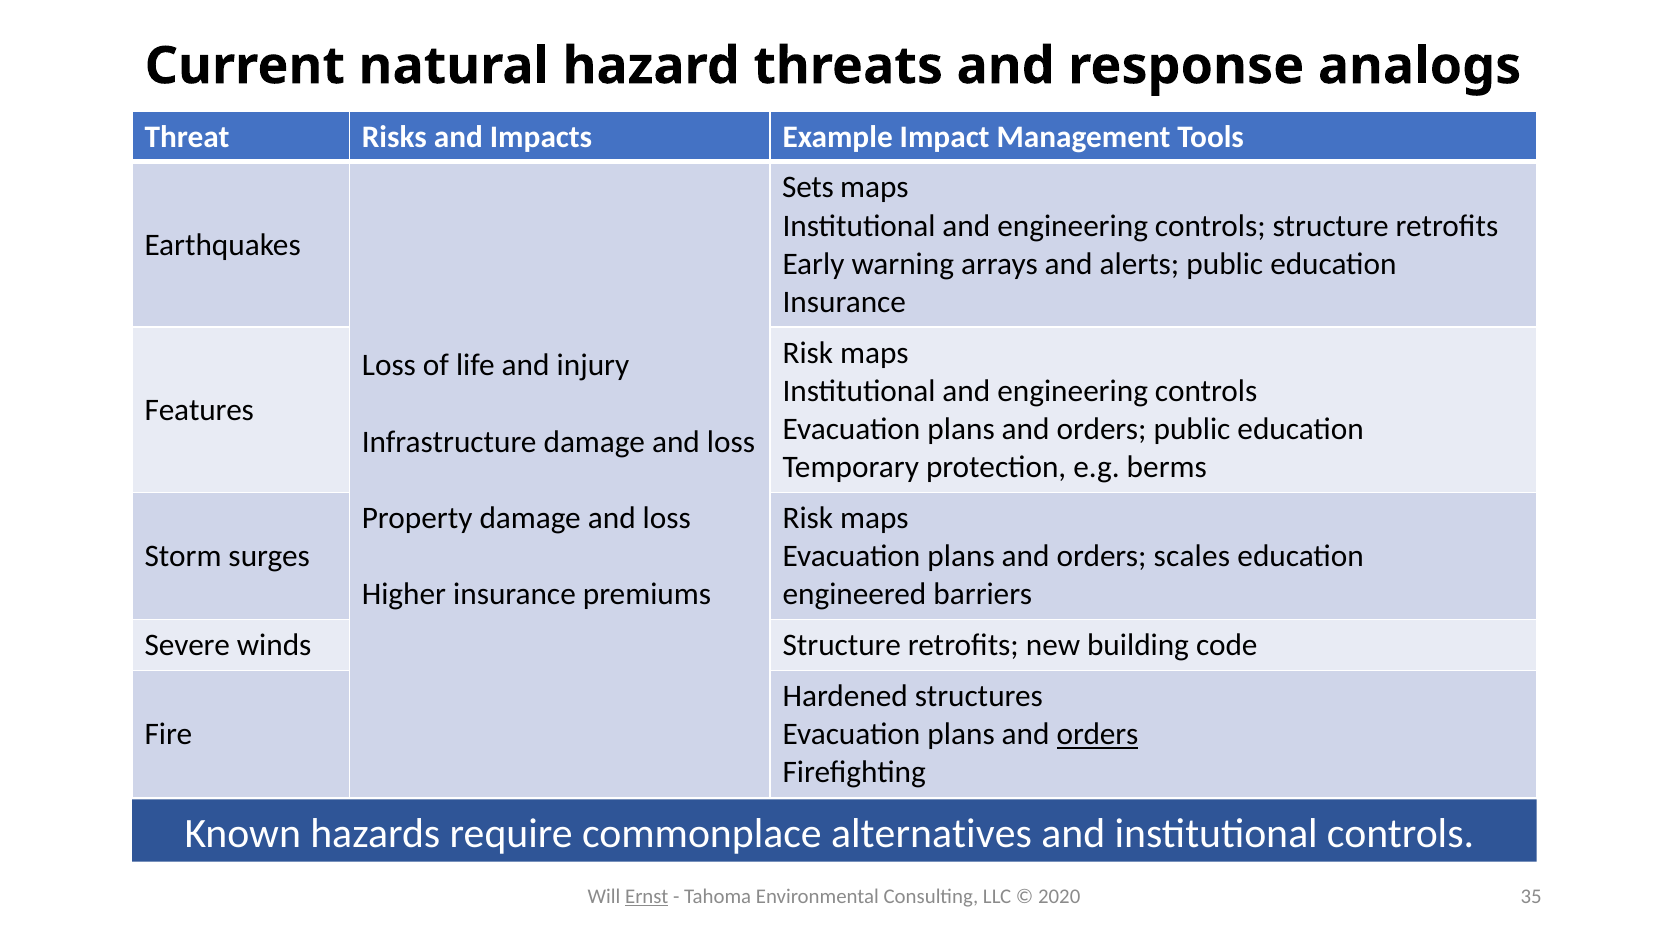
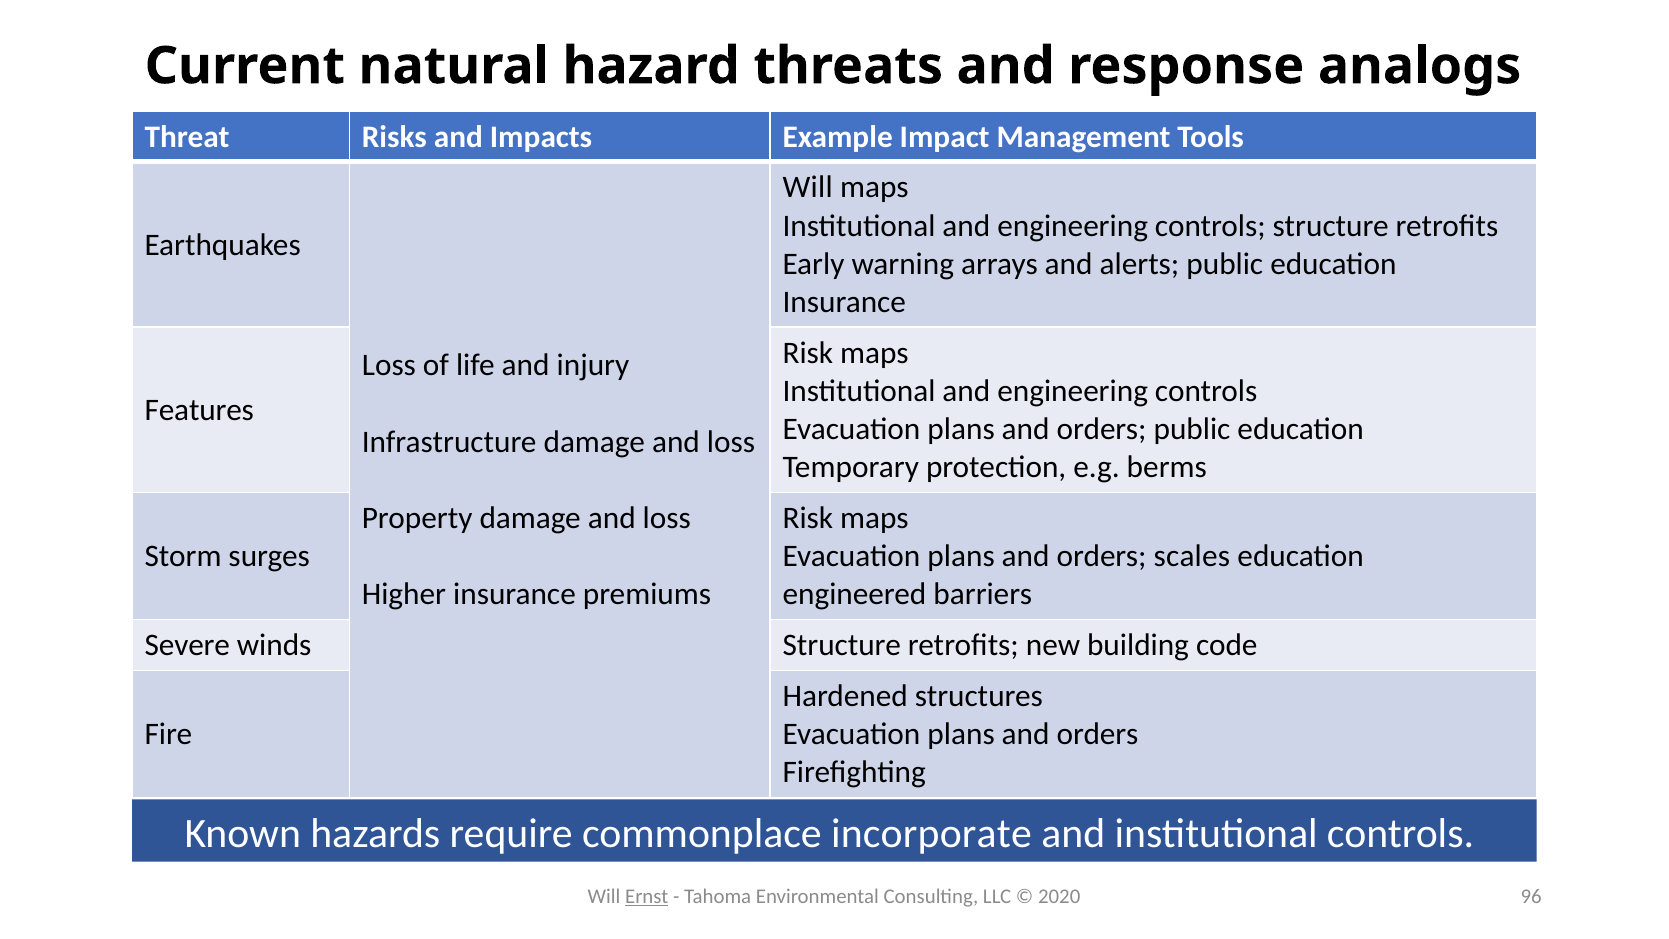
Sets: Sets -> Will (808, 187)
orders underline: present -> none (1098, 734)
alternatives: alternatives -> incorporate (931, 833)
35: 35 -> 96 (1531, 896)
